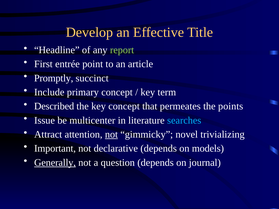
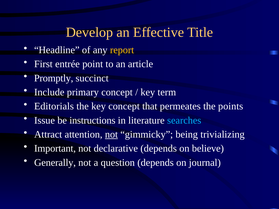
report colour: light green -> yellow (122, 50)
Described: Described -> Editorials (54, 106)
multicenter: multicenter -> instructions (92, 120)
novel: novel -> being (187, 135)
models: models -> believe (208, 149)
Generally underline: present -> none (55, 163)
